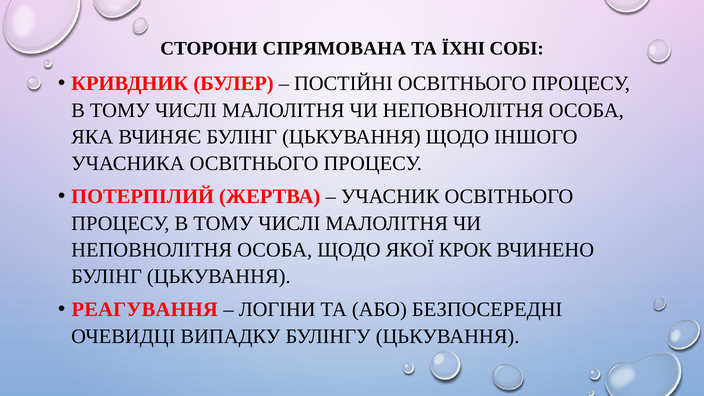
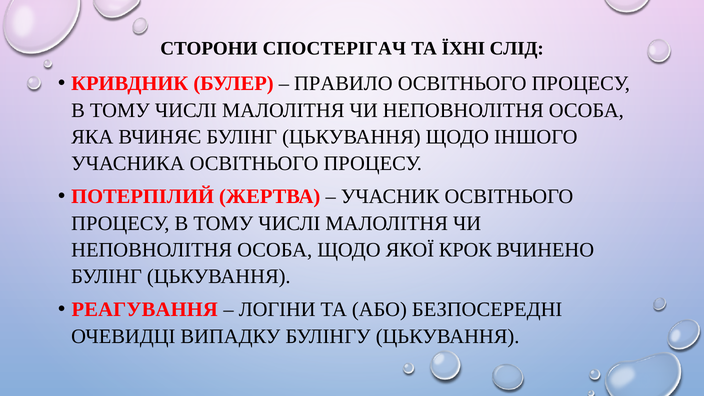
СПРЯМОВАНА: СПРЯМОВАНА -> СПОСТЕРІГАЧ (334, 49)
СОБІ: СОБІ -> СЛІД (517, 49)
ПОСТІЙНІ: ПОСТІЙНІ -> ПРАВИЛО (343, 84)
